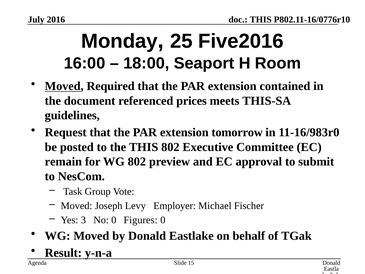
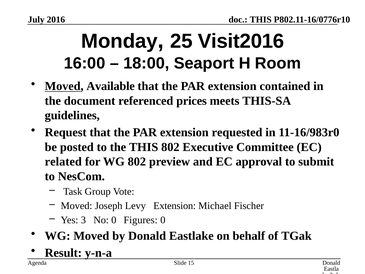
Five2016: Five2016 -> Visit2016 (241, 41)
Required: Required -> Available (111, 86)
tomorrow: tomorrow -> requested (237, 132)
remain: remain -> related (63, 161)
Levy Employer: Employer -> Extension (175, 206)
